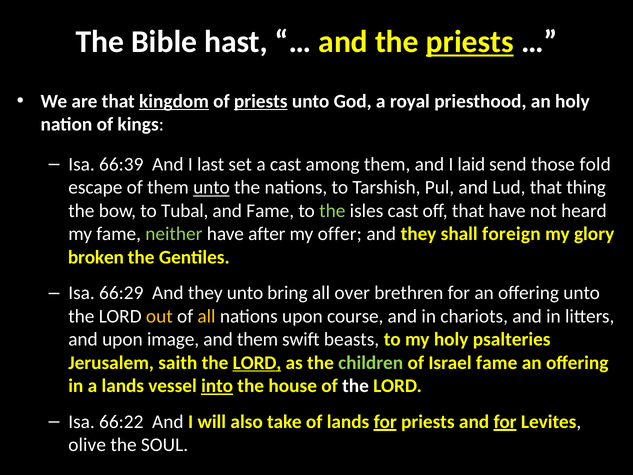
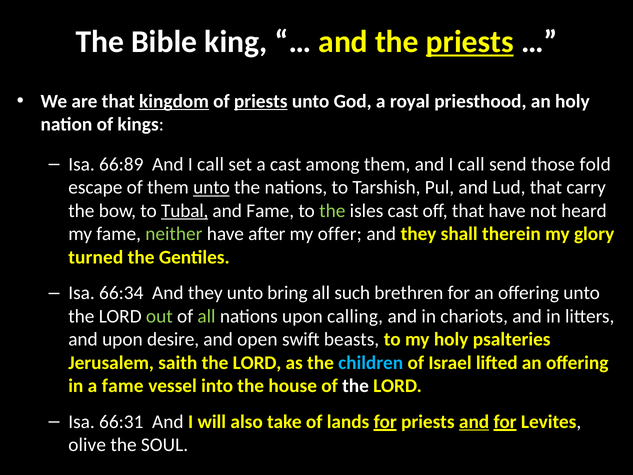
hast: hast -> king (236, 42)
66:39: 66:39 -> 66:89 (121, 164)
last: last -> call (211, 164)
them and I laid: laid -> call (471, 164)
thing: thing -> carry (586, 188)
Tubal underline: none -> present (185, 211)
foreign: foreign -> therein (511, 234)
broken: broken -> turned (96, 257)
66:29: 66:29 -> 66:34 (121, 293)
over: over -> such (352, 293)
out colour: yellow -> light green (159, 316)
all colour: yellow -> light green (207, 316)
course: course -> calling (355, 316)
image: image -> desire (173, 339)
and them: them -> open (257, 339)
LORD underline: present -> none (257, 363)
children colour: light green -> light blue (371, 363)
Israel fame: fame -> lifted (497, 363)
a lands: lands -> fame (123, 386)
into underline: present -> none (217, 386)
66:22: 66:22 -> 66:31 (121, 422)
and underline: none -> present (474, 422)
